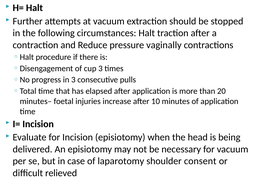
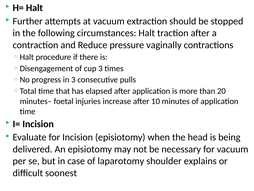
consent: consent -> explains (200, 161)
relieved: relieved -> soonest (61, 173)
